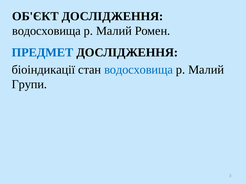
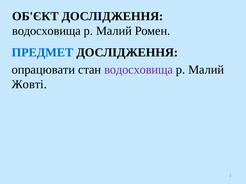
біоіндикації: біоіндикації -> опрацювати (43, 70)
водосховища colour: blue -> purple (139, 70)
Групи: Групи -> Жовті (29, 85)
